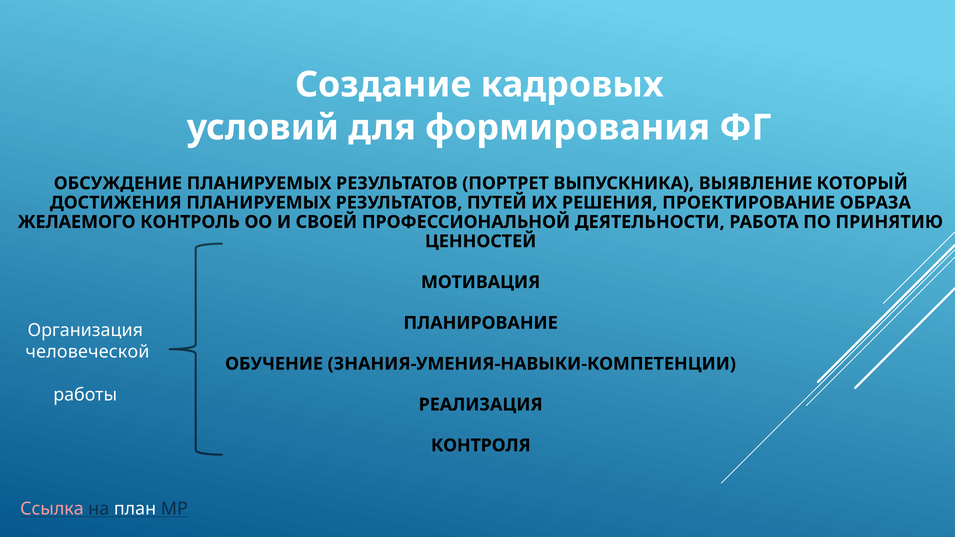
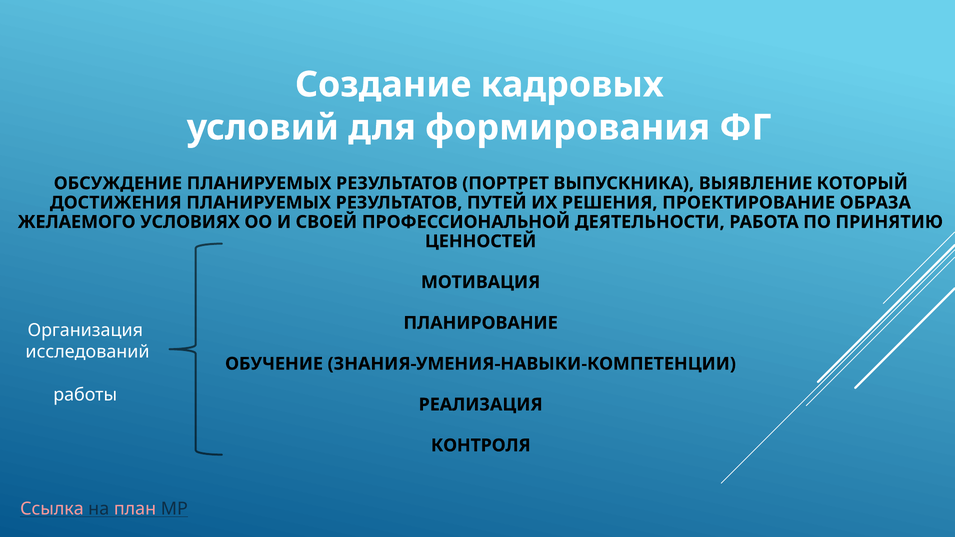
КОНТРОЛЬ: КОНТРОЛЬ -> УСЛОВИЯХ (190, 222)
человеческой: человеческой -> исследований (88, 352)
план colour: white -> pink (135, 509)
